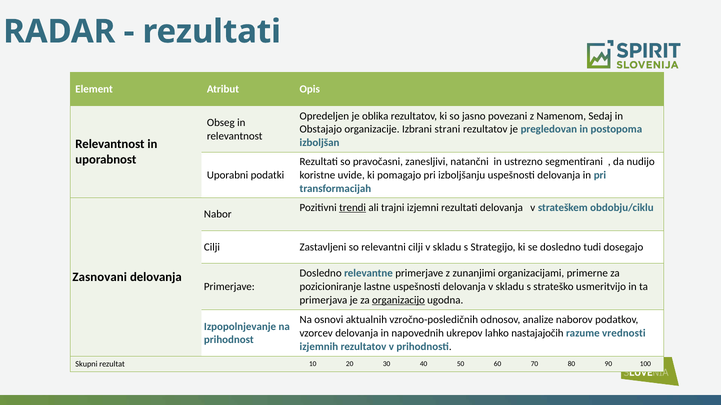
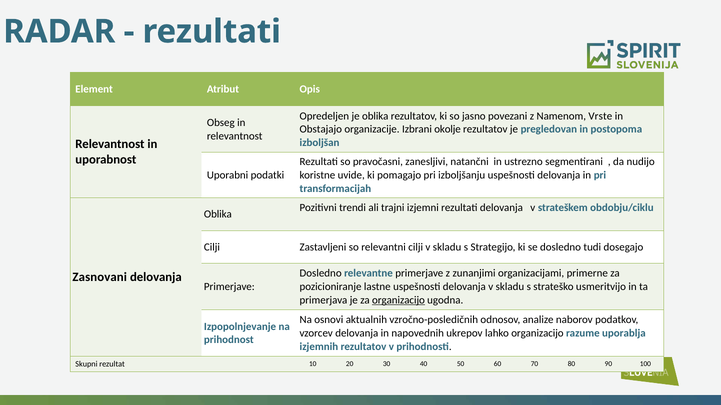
Sedaj: Sedaj -> Vrste (600, 116)
strani: strani -> okolje (448, 129)
trendi underline: present -> none (353, 208)
Nabor: Nabor -> Oblika (218, 215)
lahko nastajajočih: nastajajočih -> organizacijo (537, 334)
vrednosti: vrednosti -> uporablja (624, 334)
